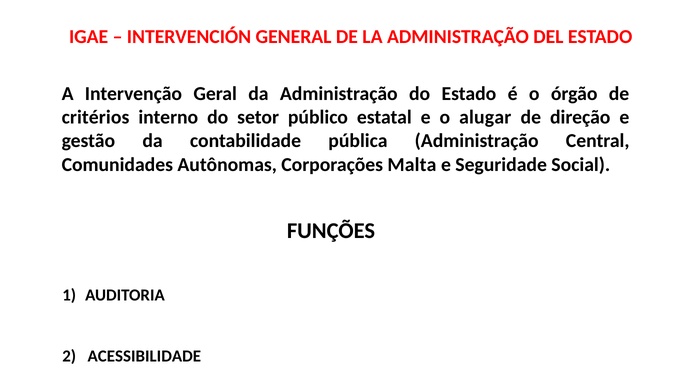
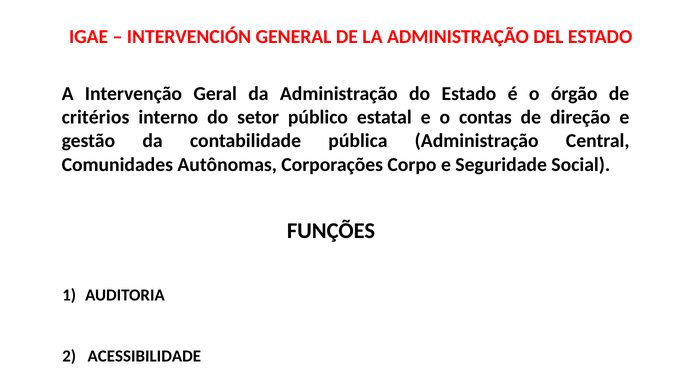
alugar: alugar -> contas (485, 117)
Malta: Malta -> Corpo (412, 164)
